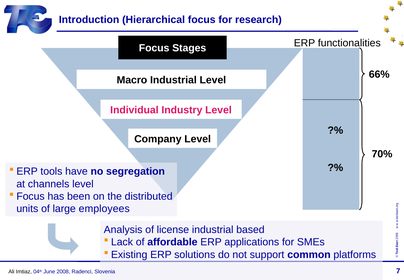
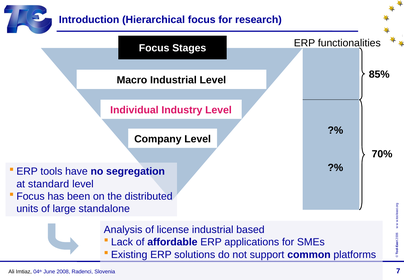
66%: 66% -> 85% (379, 74)
channels: channels -> standard (49, 184)
employees: employees -> standalone (104, 209)
